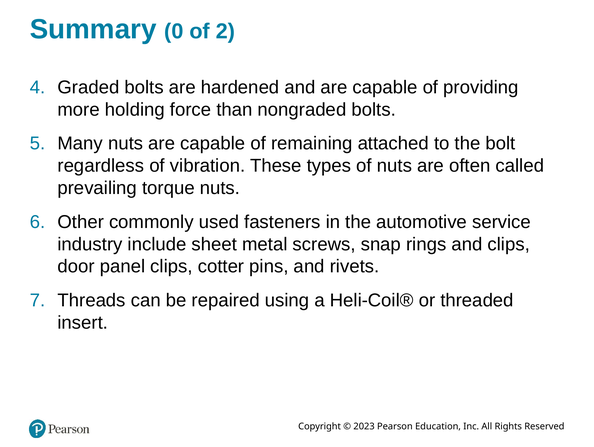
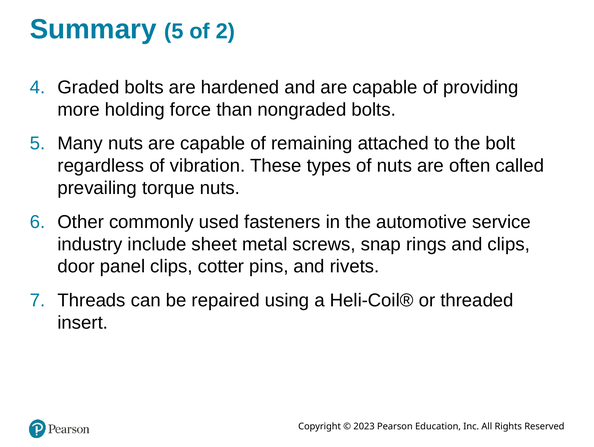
Summary 0: 0 -> 5 (174, 31)
